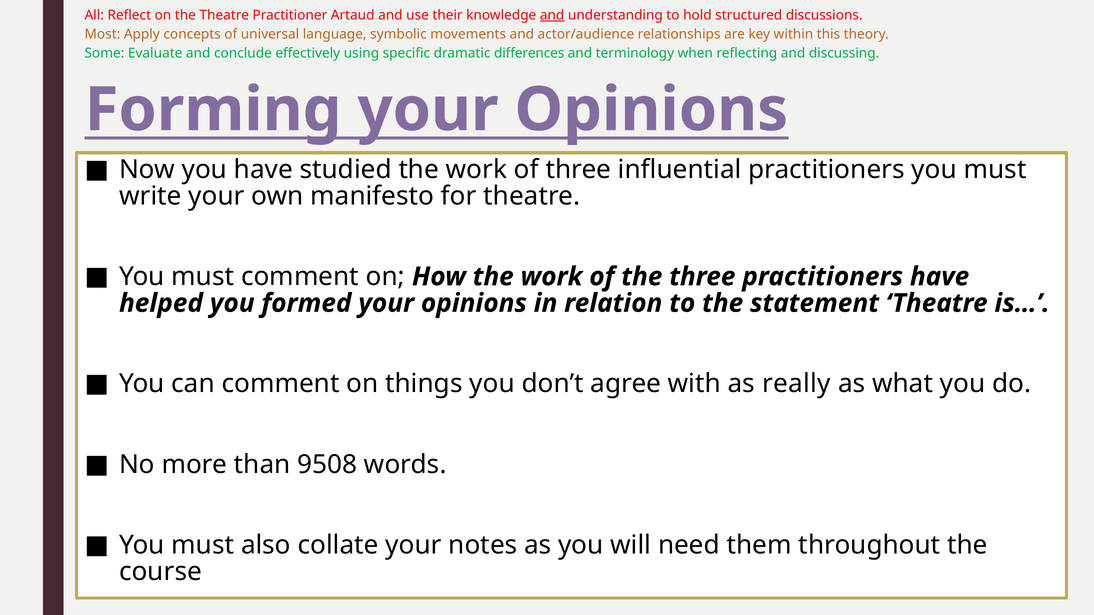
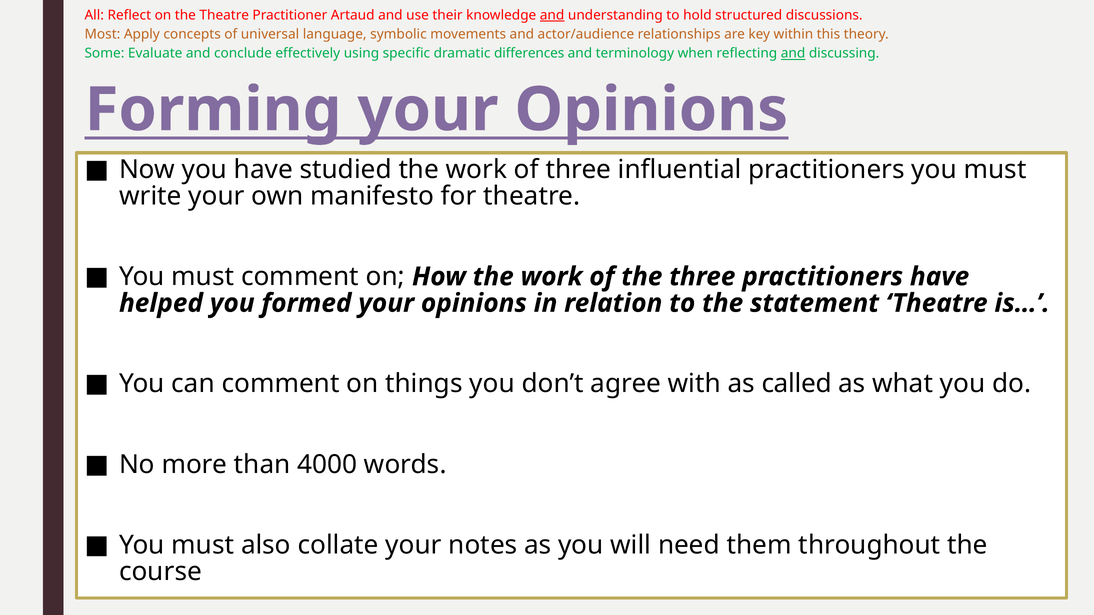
and underline: none -> present (793, 54)
really: really -> called (797, 384)
9508: 9508 -> 4000 (327, 465)
